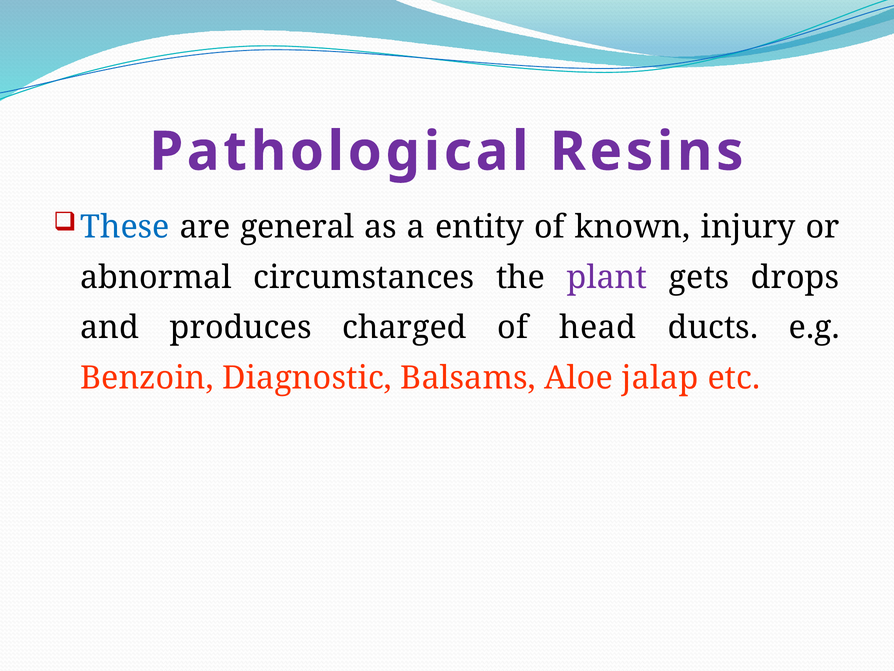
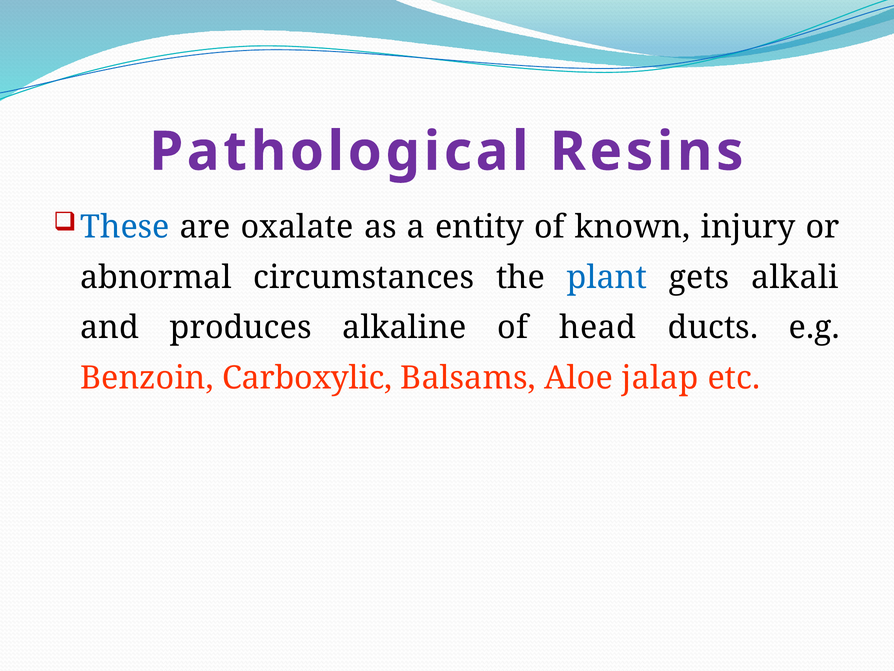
general: general -> oxalate (297, 227)
plant colour: purple -> blue (607, 277)
drops: drops -> alkali (795, 277)
charged: charged -> alkaline (404, 328)
Diagnostic: Diagnostic -> Carboxylic (307, 378)
